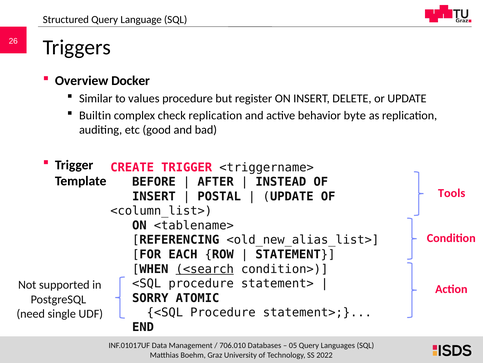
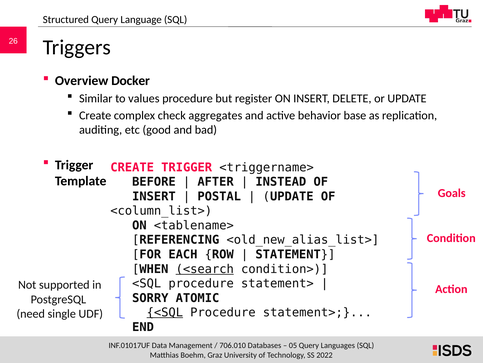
Builtin: Builtin -> Create (95, 115)
check replication: replication -> aggregates (215, 115)
byte: byte -> base (355, 115)
Tools: Tools -> Goals (452, 193)
<SQL underline: none -> present (165, 312)
